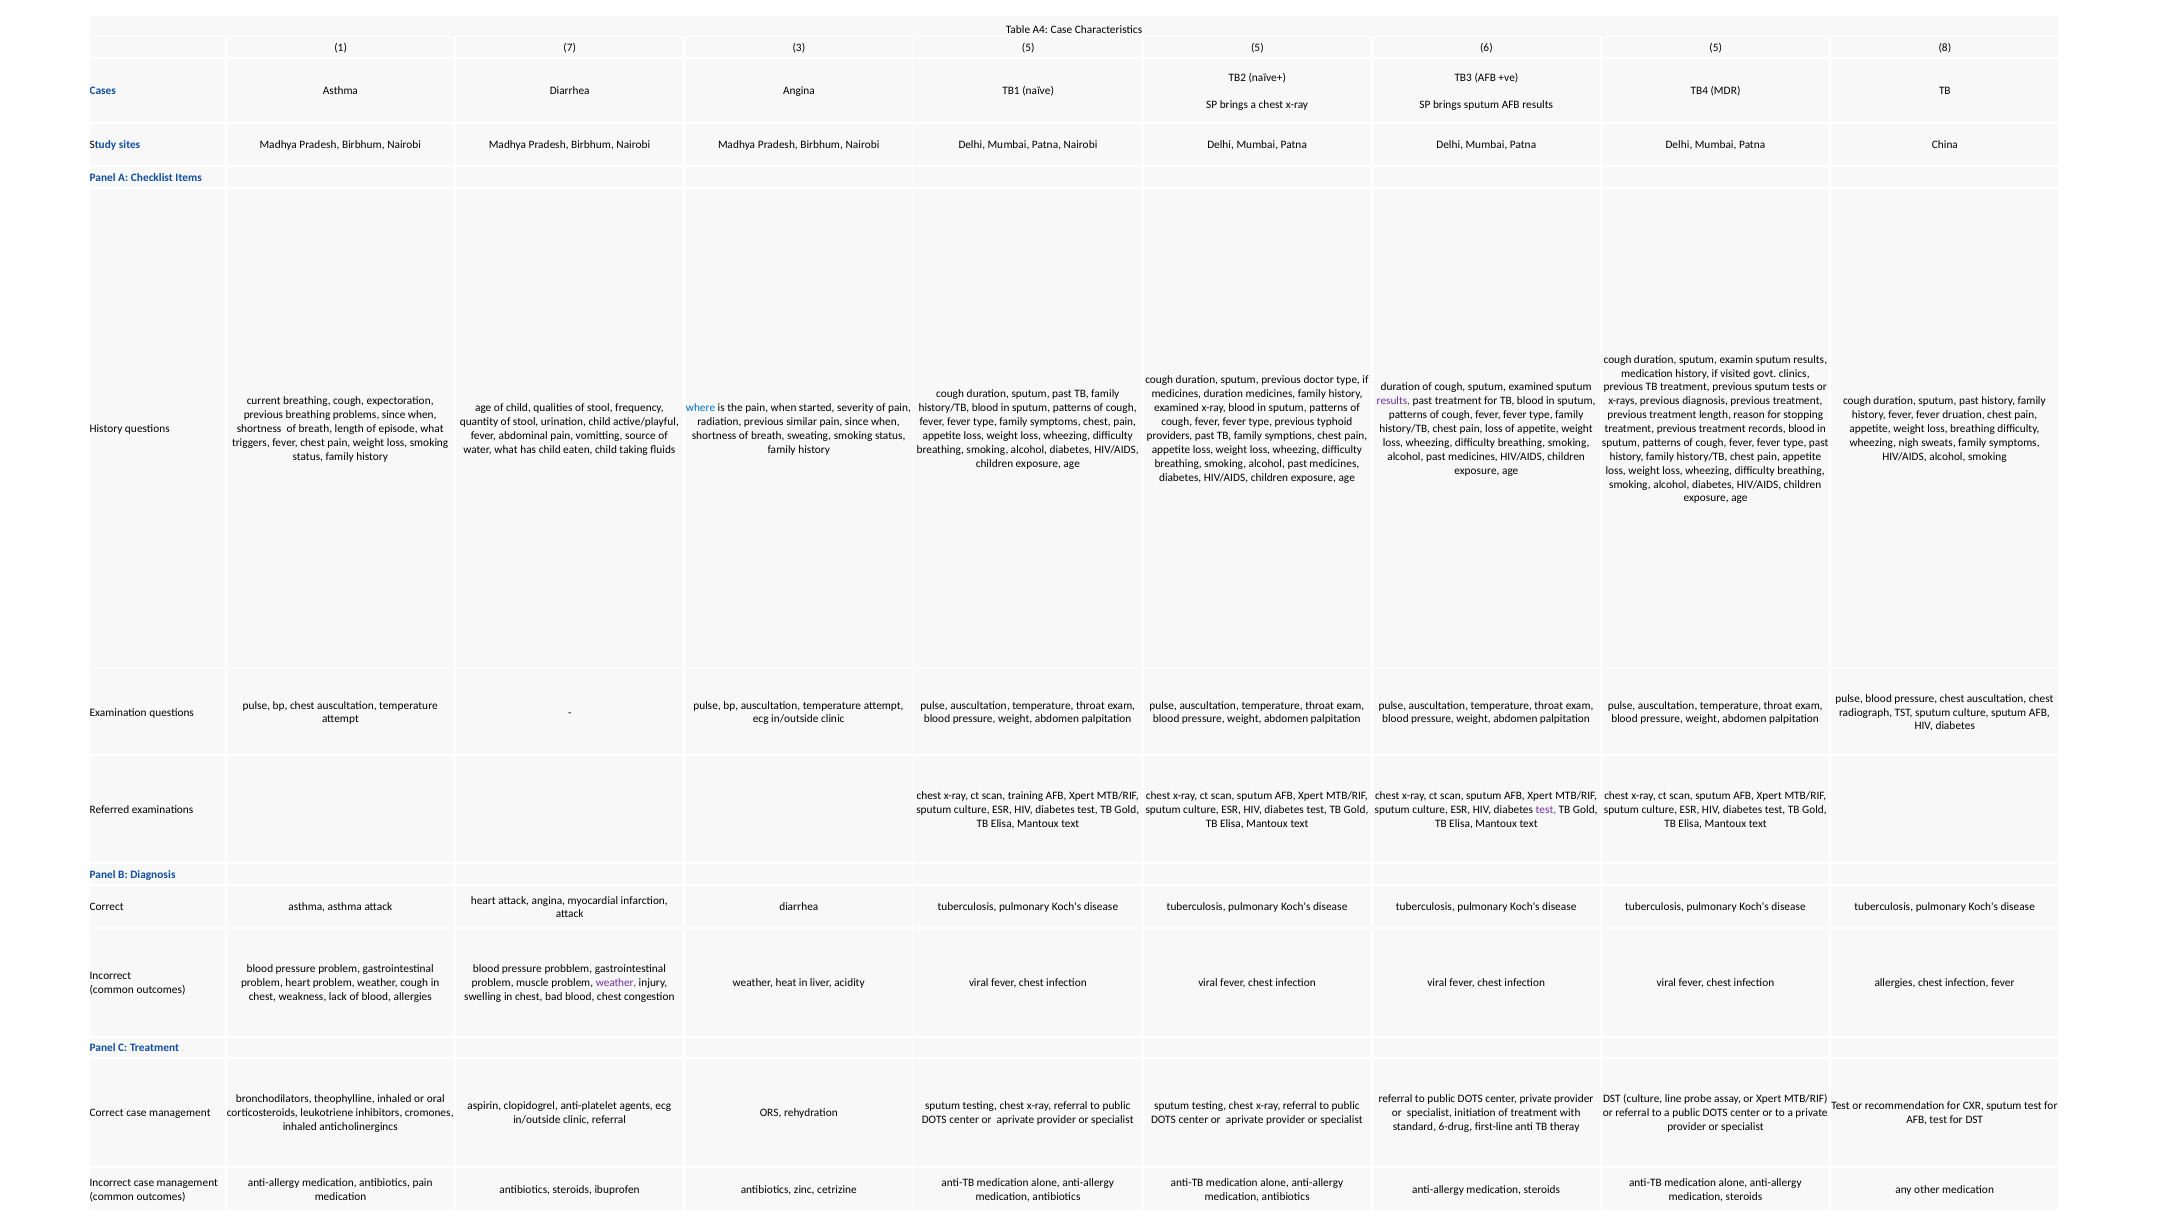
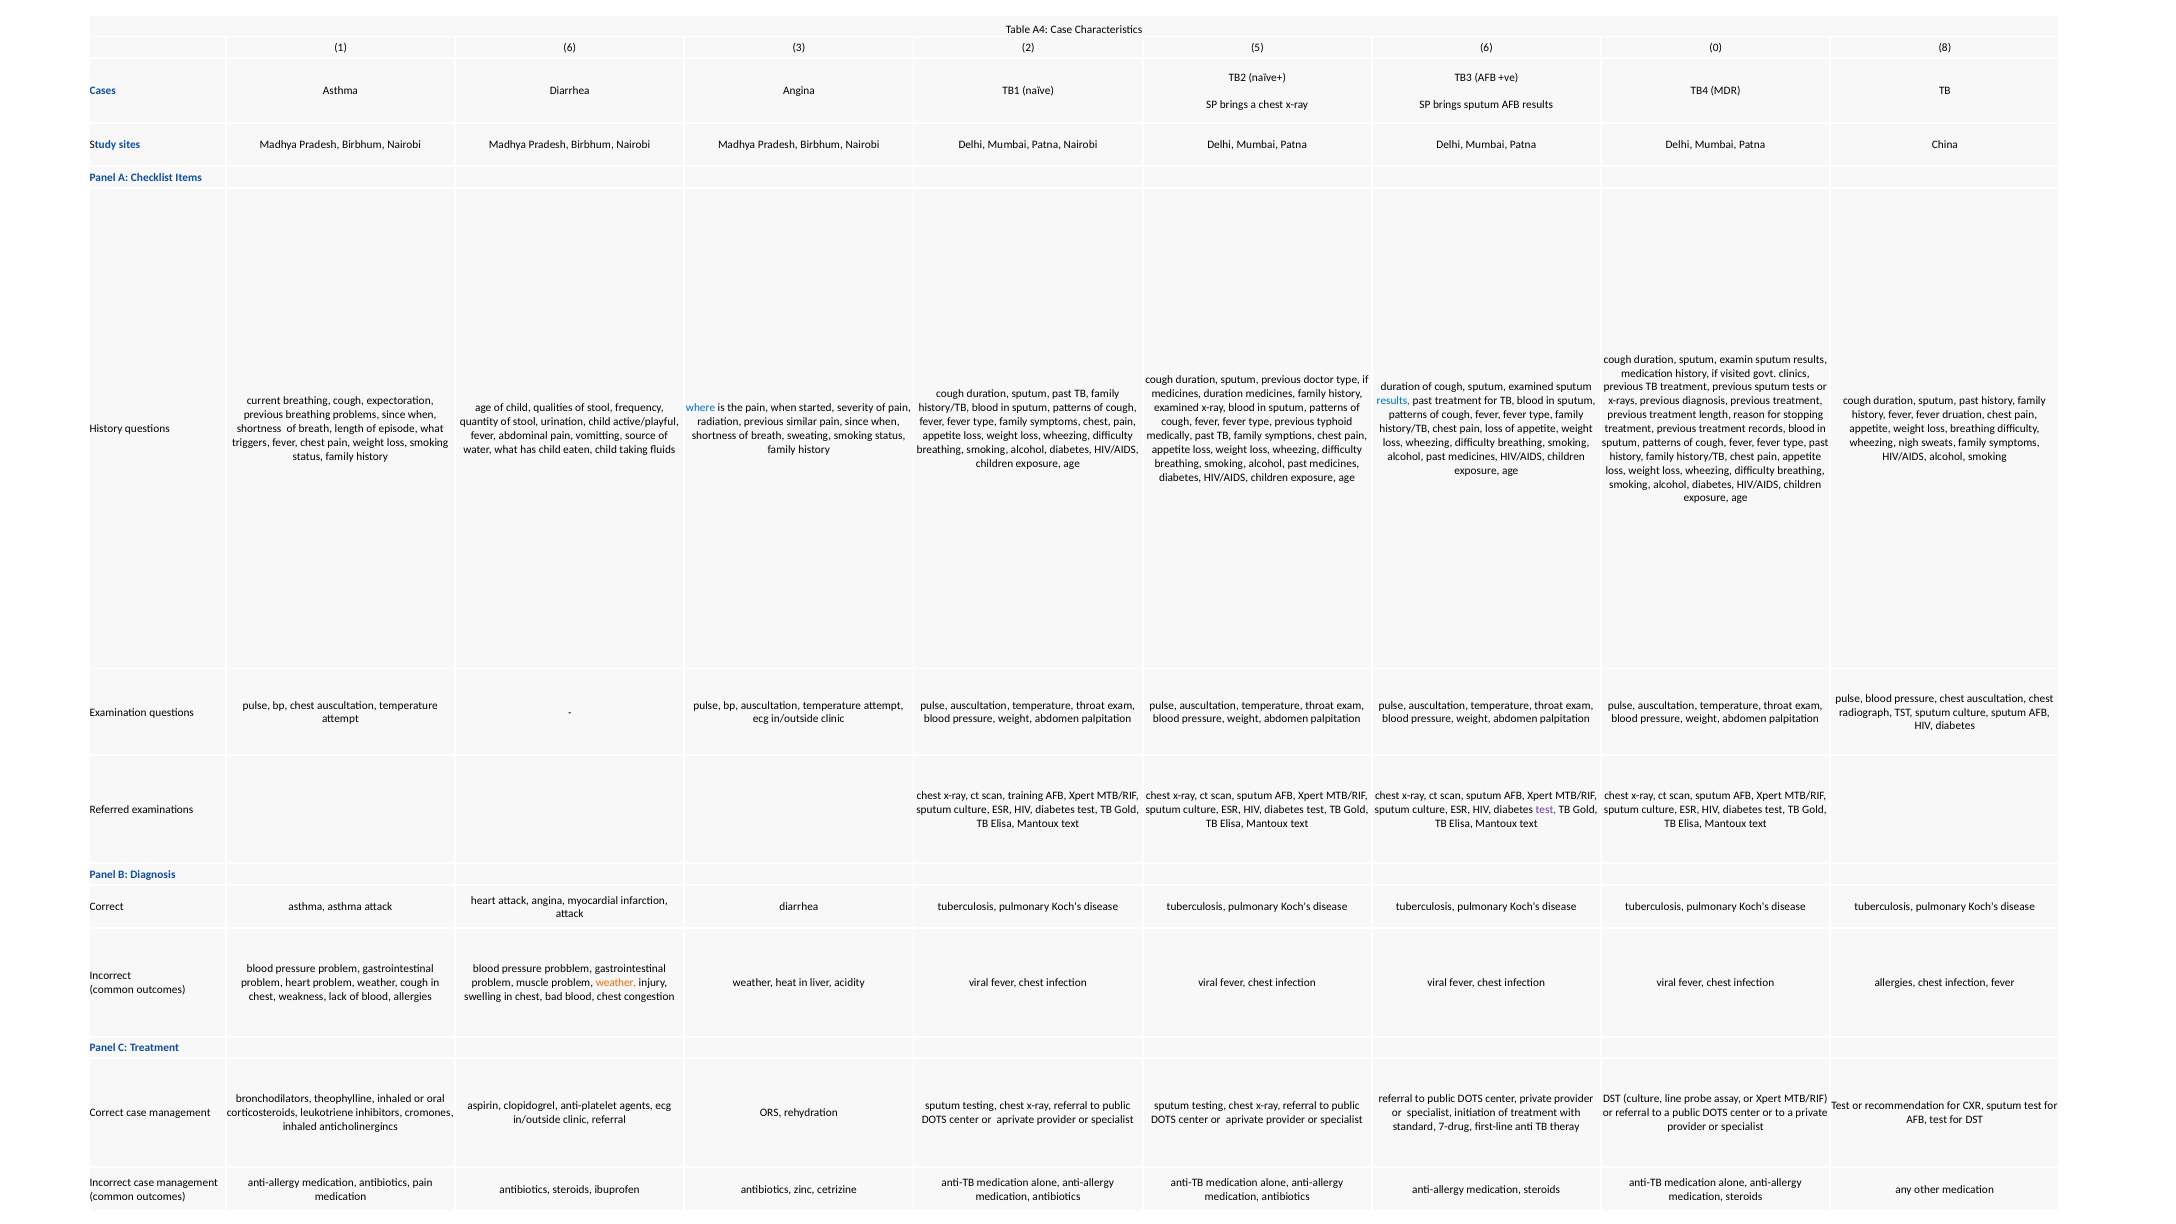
1 7: 7 -> 6 (570, 48)
3 5: 5 -> 2 (1028, 48)
6 5: 5 -> 0 (1716, 48)
results colour: purple -> blue (1393, 401)
providers: providers -> medically (1169, 436)
weather colour: purple -> orange (616, 983)
6-drug: 6-drug -> 7-drug (1455, 1127)
